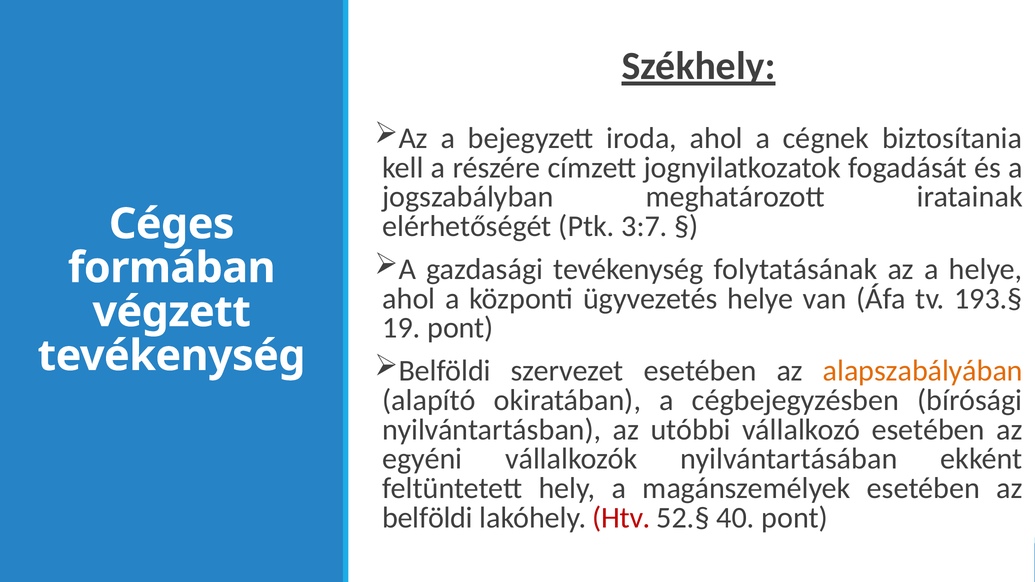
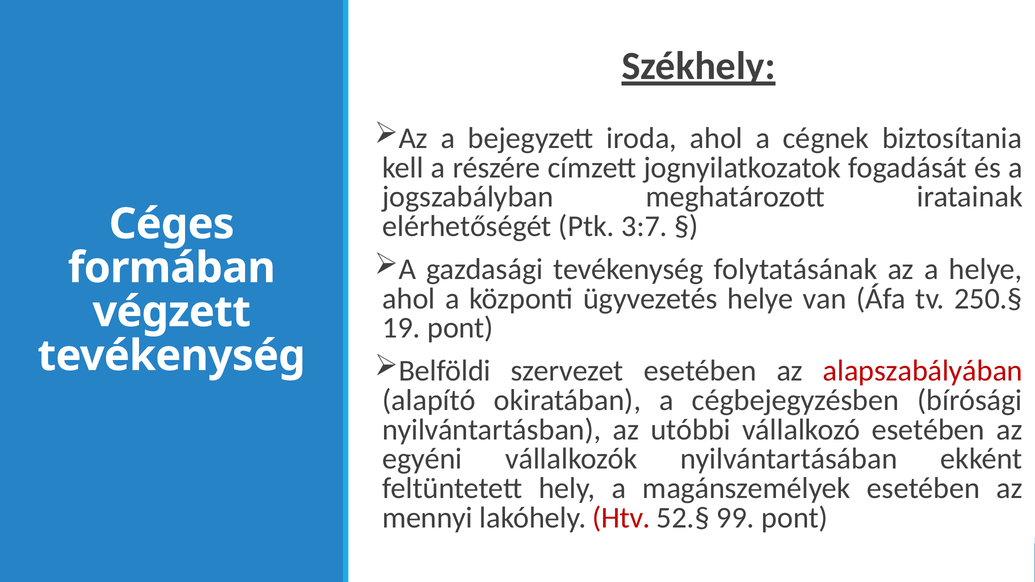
193.§: 193.§ -> 250.§ (988, 299)
alapszabályában colour: orange -> red (923, 371)
belföldi: belföldi -> mennyi (427, 518)
40: 40 -> 99 (736, 518)
